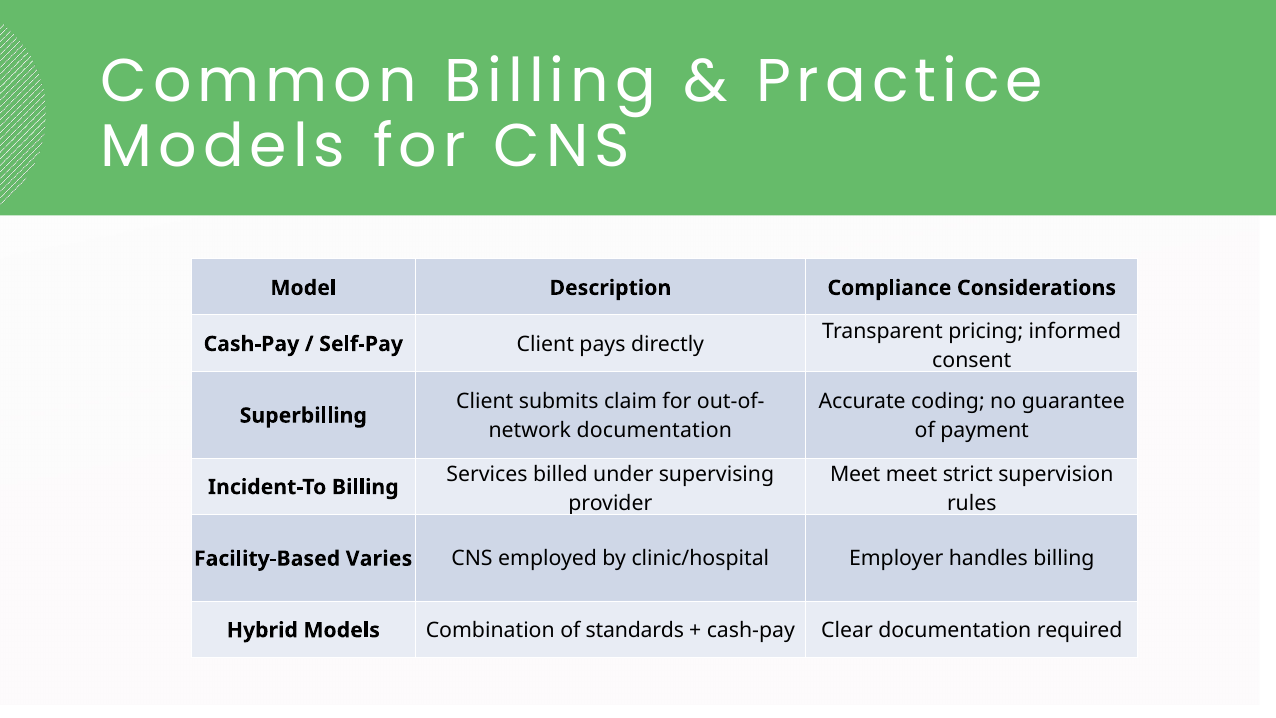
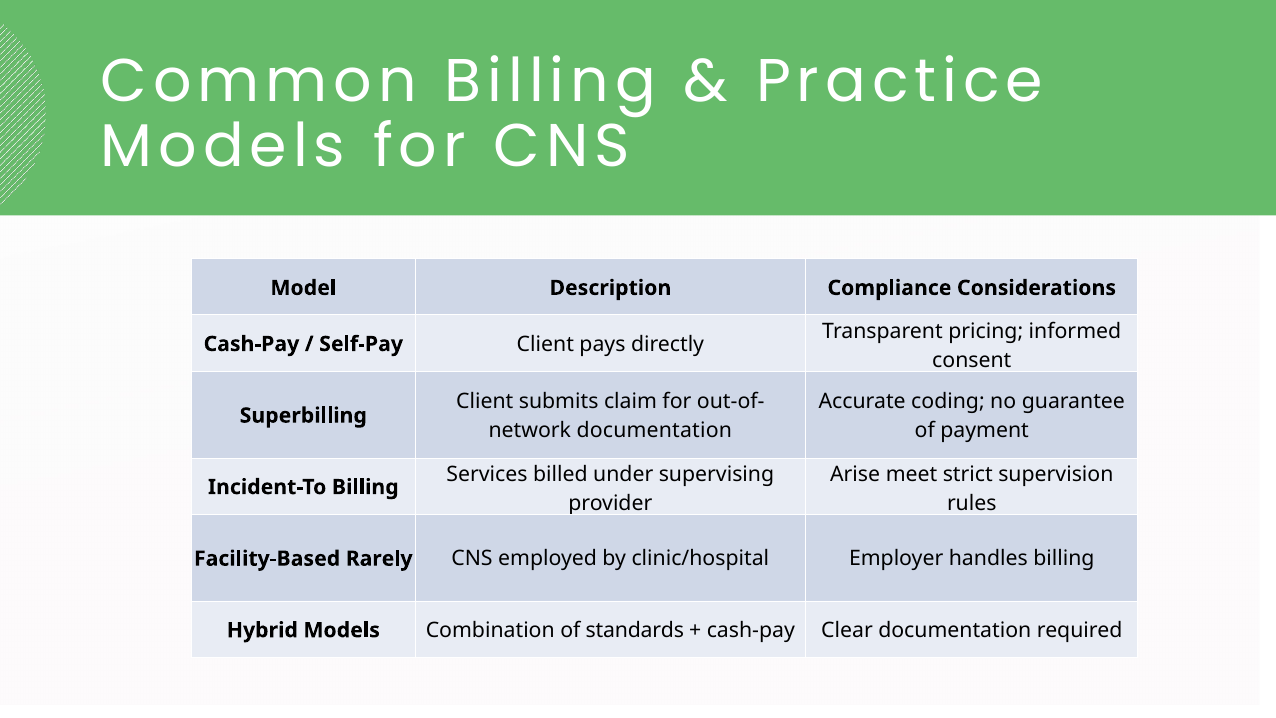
Meet: Meet -> Arise (855, 474)
Varies: Varies -> Rarely (379, 559)
